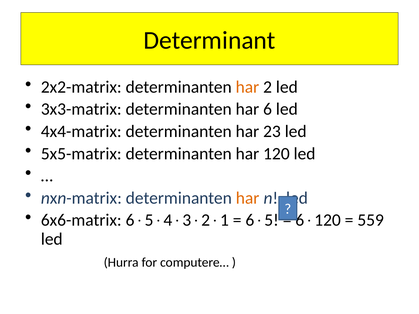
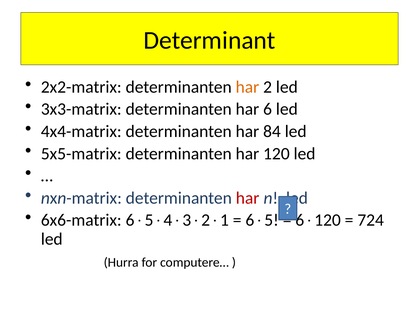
23: 23 -> 84 (272, 132)
har colour: orange -> red (248, 198)
559: 559 -> 724 (371, 220)
